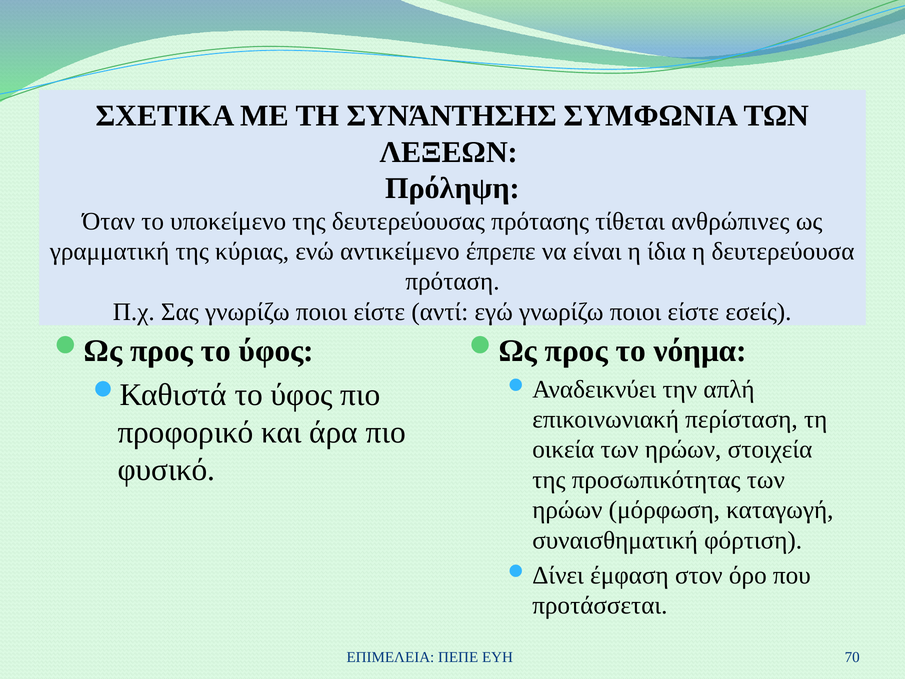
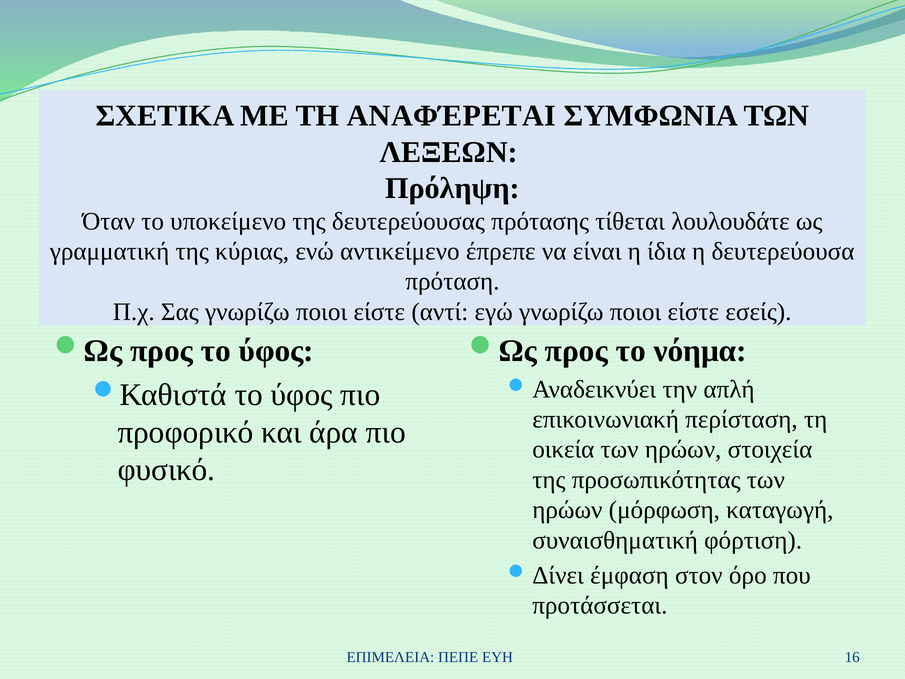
ΣΥΝΆΝΤΗΣΗΣ: ΣΥΝΆΝΤΗΣΗΣ -> ΑΝΑΦΈΡΕΤΑΙ (452, 116)
ανθρώπινες: ανθρώπινες -> λουλουδάτε (731, 221)
70: 70 -> 16 (852, 657)
